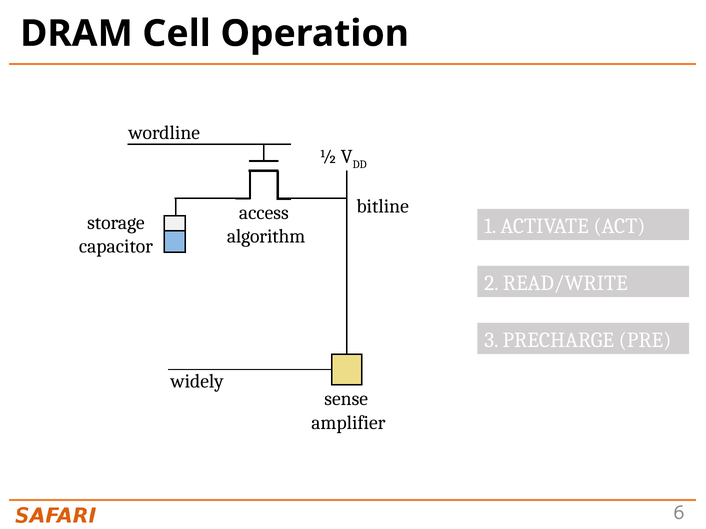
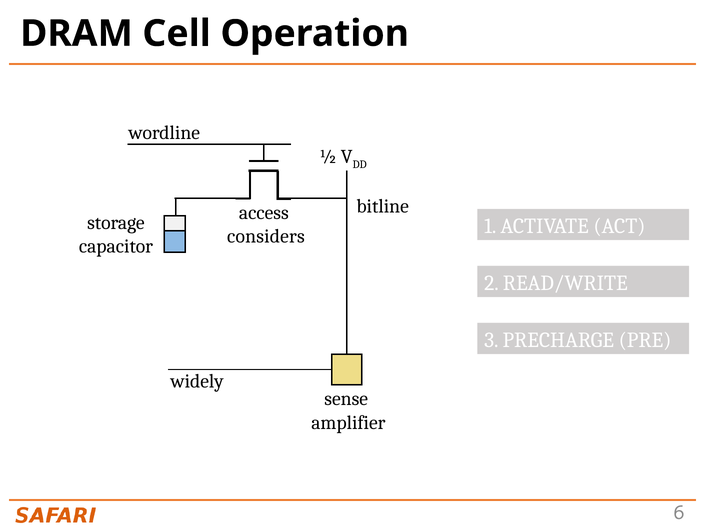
algorithm: algorithm -> considers (266, 236)
